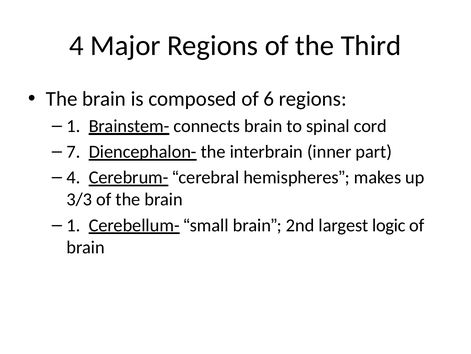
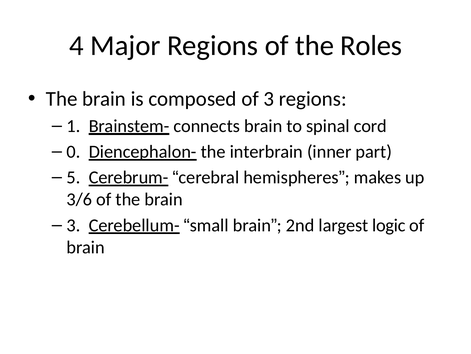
Third: Third -> Roles (371, 46)
of 6: 6 -> 3 (269, 99)
7: 7 -> 0 (73, 152)
4: 4 -> 5 (73, 177)
3/3: 3/3 -> 3/6 (79, 199)
1: 1 -> 3 (73, 225)
